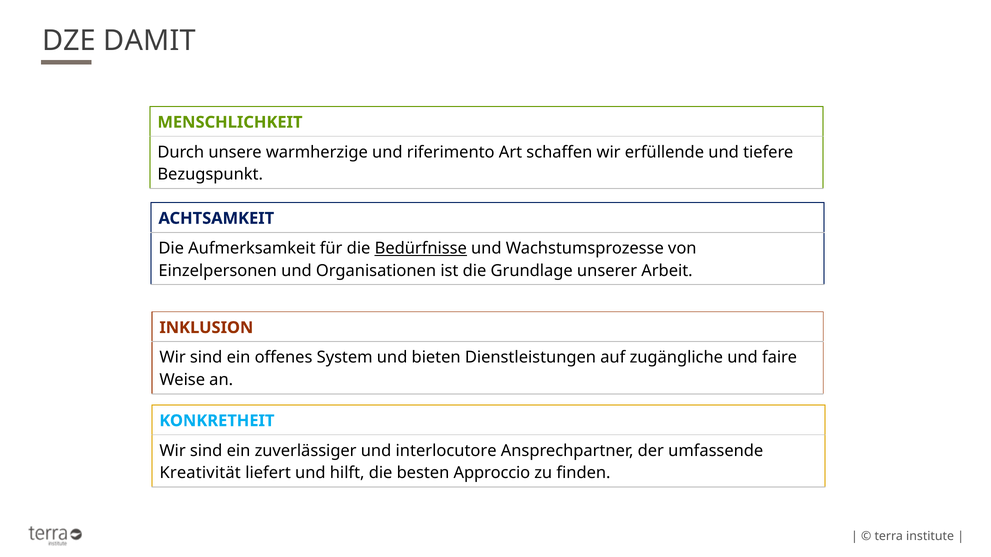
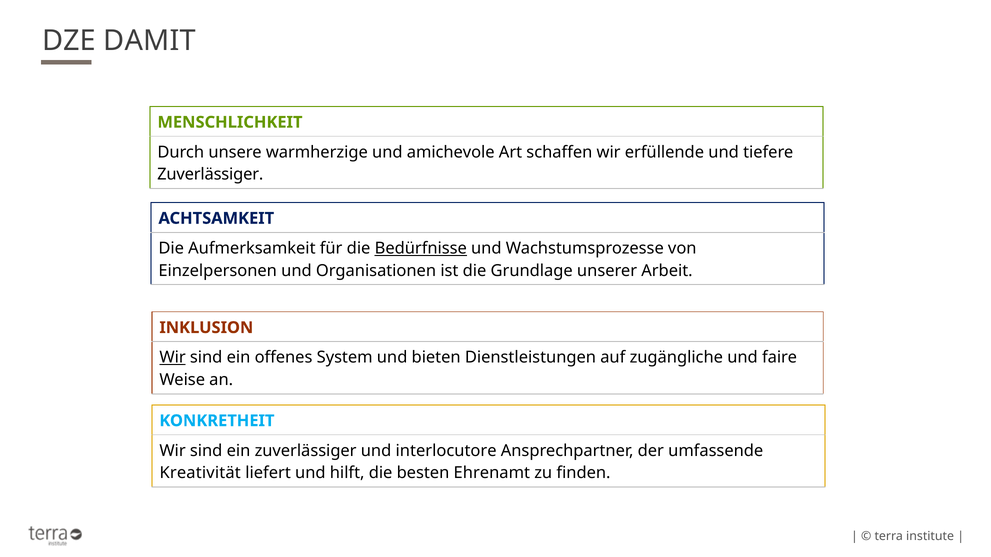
riferimento: riferimento -> amichevole (451, 152)
Bezugspunkt: Bezugspunkt -> Zuverlässiger (210, 175)
Wir underline: none -> present (173, 358)
Approccio: Approccio -> Ehrenamt (492, 473)
